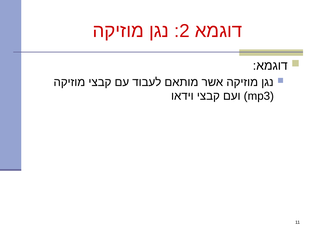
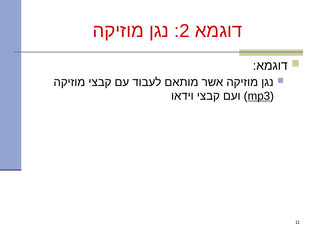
mp3 underline: none -> present (259, 96)
